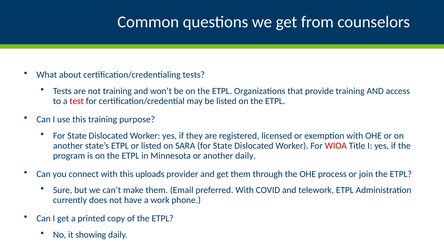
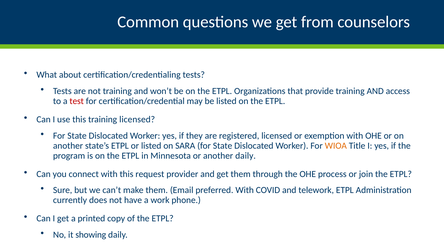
training purpose: purpose -> licensed (137, 119)
WIOA colour: red -> orange (336, 146)
uploads: uploads -> request (150, 174)
